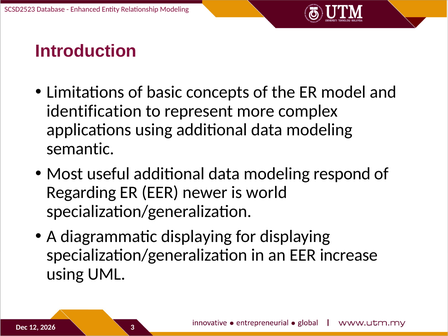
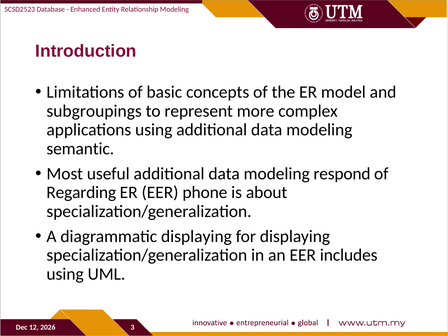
identification: identification -> subgroupings (94, 111)
newer: newer -> phone (205, 193)
world: world -> about (267, 193)
increase: increase -> includes (349, 255)
